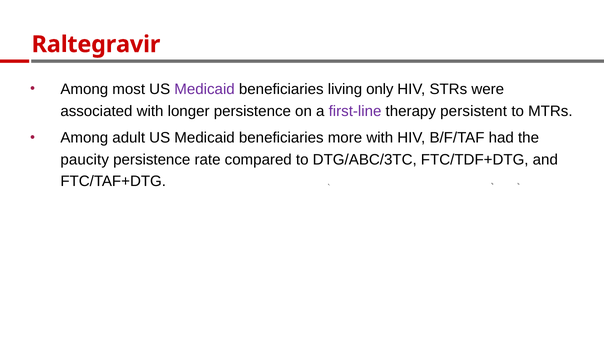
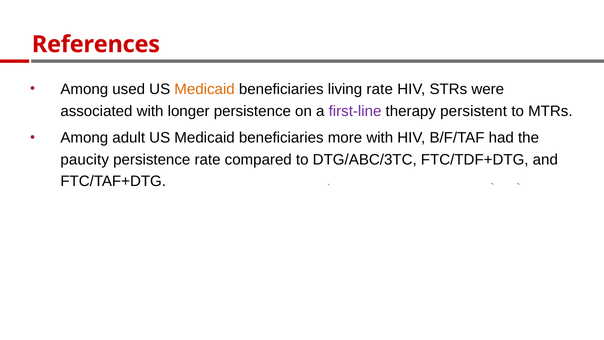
Raltegravir: Raltegravir -> References (96, 44)
most: most -> used (129, 89)
Medicaid colour: purple -> orange (205, 89)
living only: only -> rate (380, 89)
